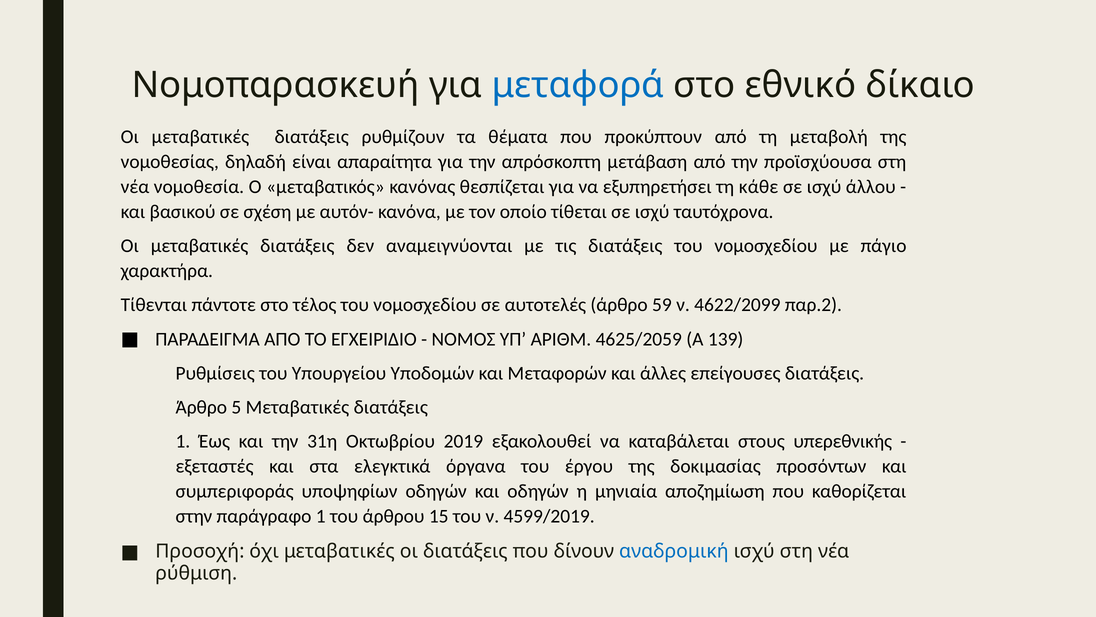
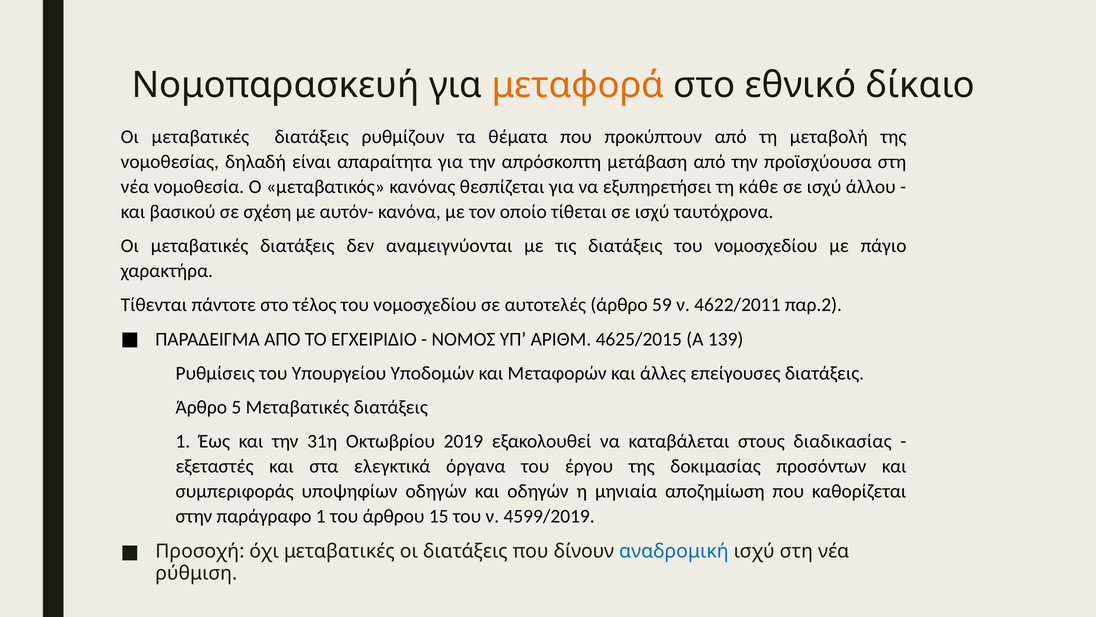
μεταφορά colour: blue -> orange (578, 85)
4622/2099: 4622/2099 -> 4622/2011 (737, 305)
4625/2059: 4625/2059 -> 4625/2015 (639, 339)
υπερεθνικής: υπερεθνικής -> διαδικασίας (843, 441)
